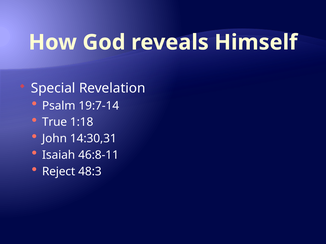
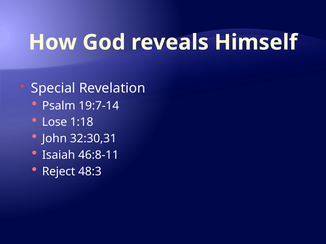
True: True -> Lose (55, 122)
14:30,31: 14:30,31 -> 32:30,31 (93, 139)
